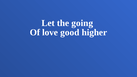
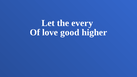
going: going -> every (82, 23)
